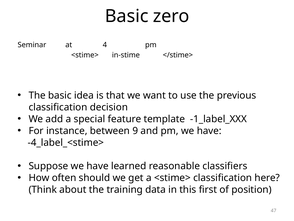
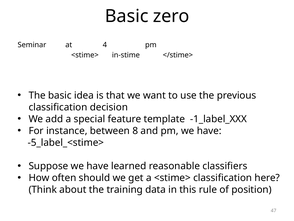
9: 9 -> 8 (135, 131)
-4_label_<stime>: -4_label_<stime> -> -5_label_<stime> (66, 142)
first: first -> rule (208, 189)
